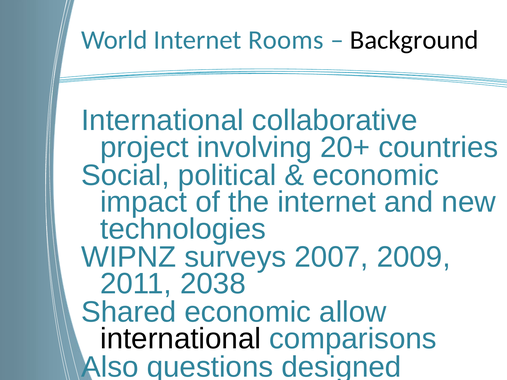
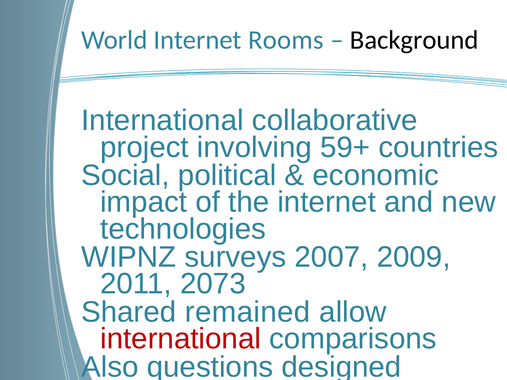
20+: 20+ -> 59+ (345, 147)
2038: 2038 -> 2073 (213, 284)
Shared economic: economic -> remained (248, 312)
international colour: black -> red (181, 339)
